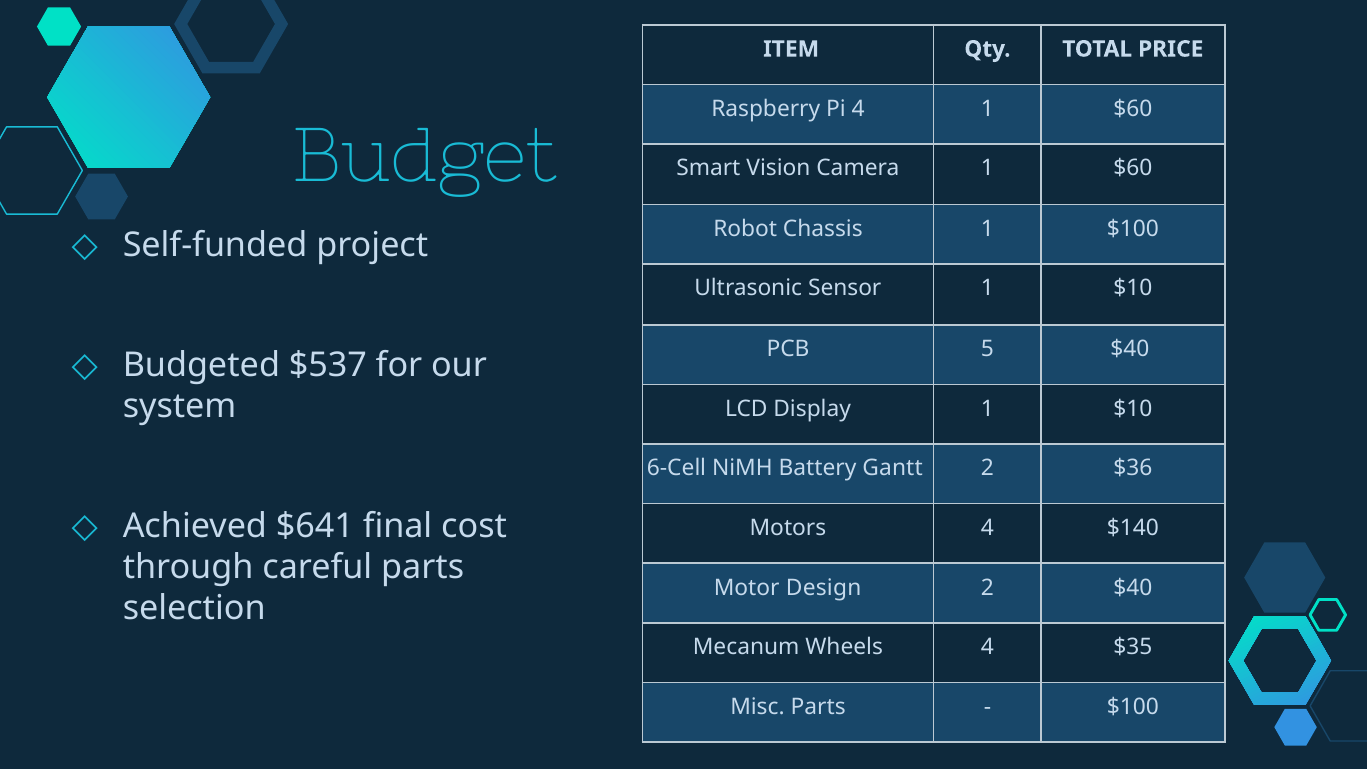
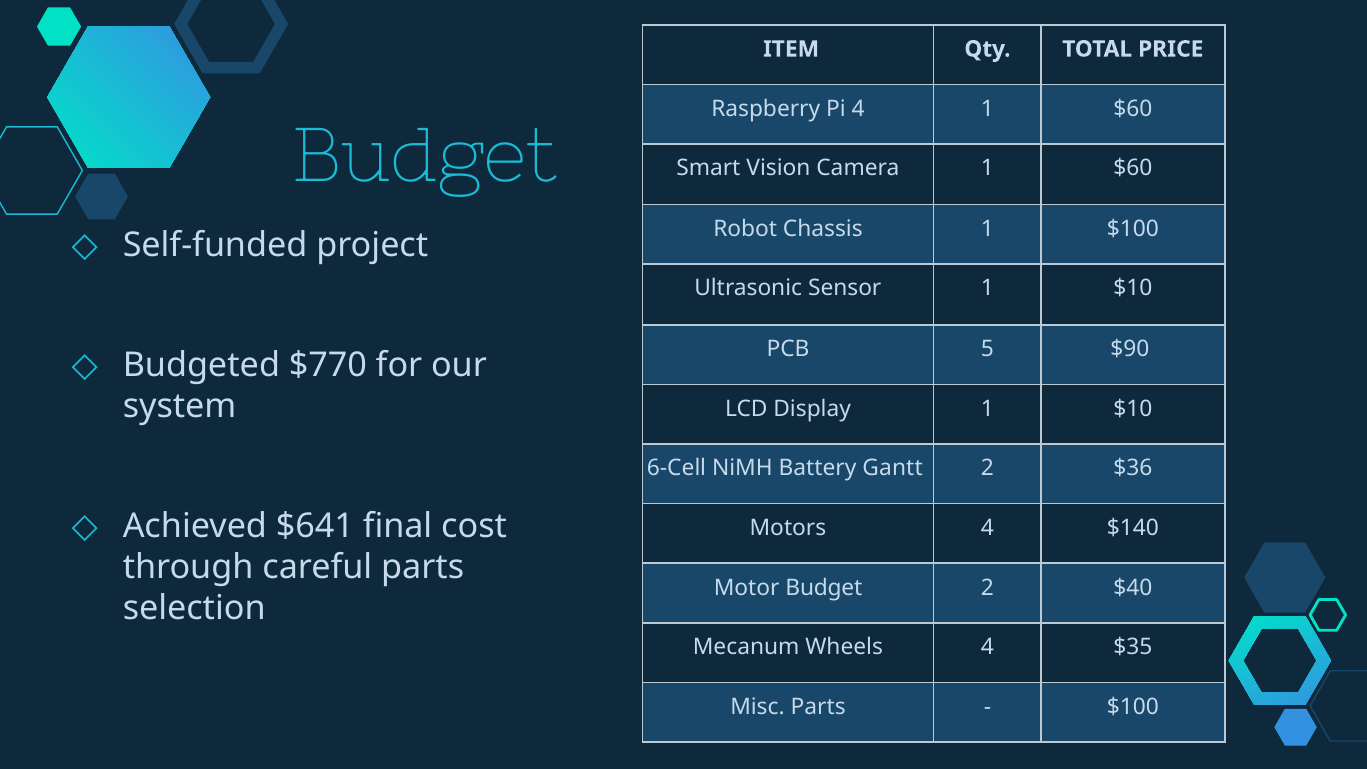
5 $40: $40 -> $90 (1130, 349)
$537: $537 -> $770 (328, 365)
Motor Design: Design -> Budget (824, 588)
